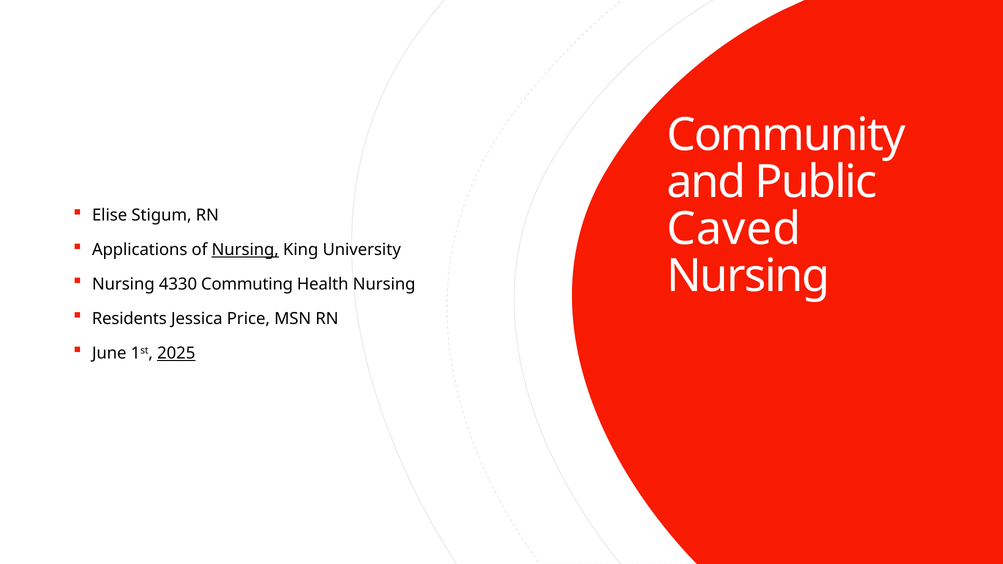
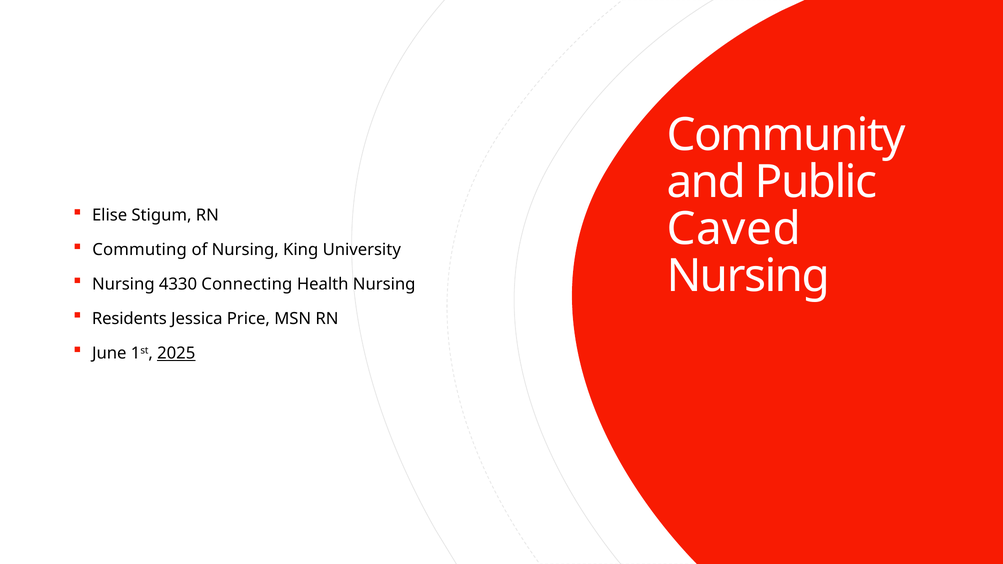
Applications: Applications -> Commuting (140, 250)
Nursing underline: present -> none (245, 250)
Commuting: Commuting -> Connecting (247, 284)
